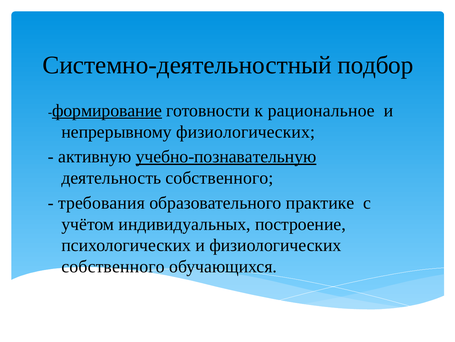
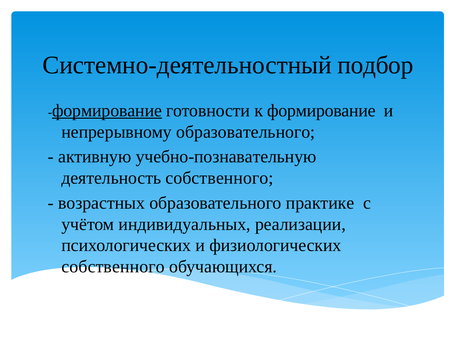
к рациональное: рациональное -> формирование (321, 110)
непрерывному физиологических: физиологических -> образовательного (246, 132)
учебно-познавательную underline: present -> none (226, 156)
требования: требования -> возрастных (102, 202)
построение: построение -> реализации (300, 224)
